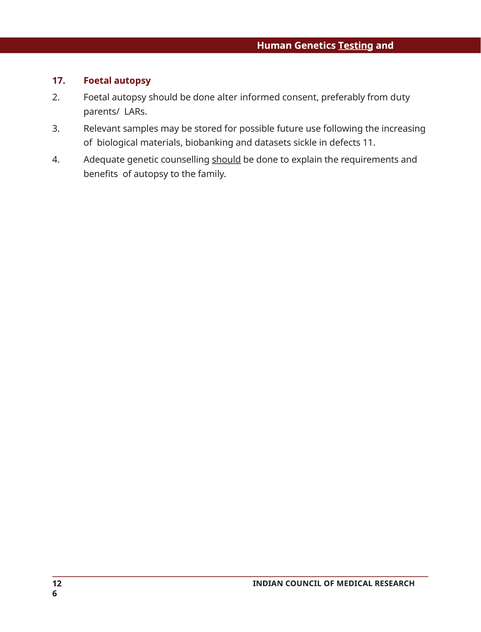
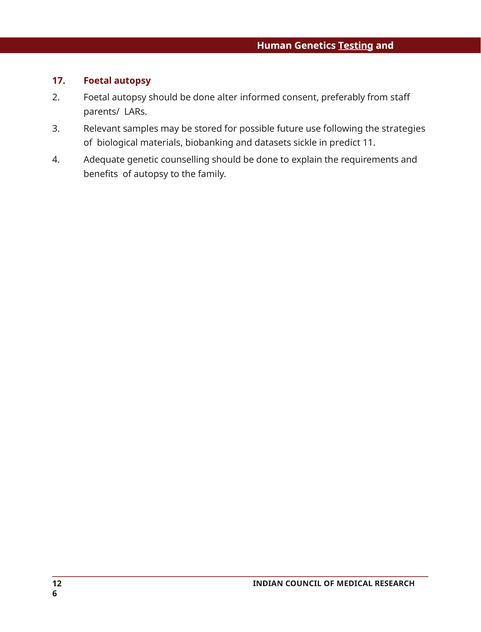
duty: duty -> staff (400, 98)
increasing: increasing -> strategies (404, 129)
defects: defects -> predict (345, 143)
should underline: present -> none (226, 160)
